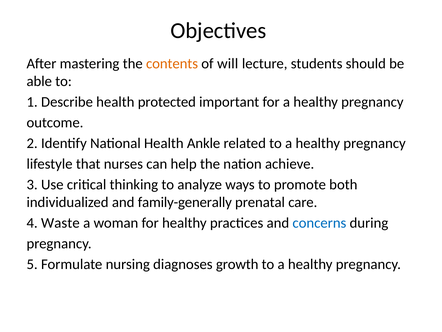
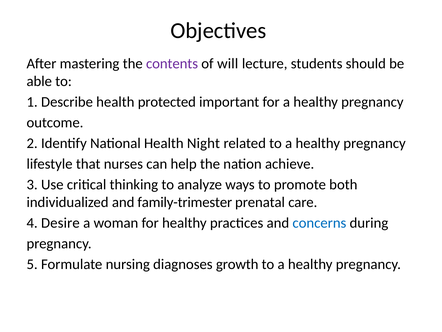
contents colour: orange -> purple (172, 64)
Ankle: Ankle -> Night (203, 143)
family-generally: family-generally -> family-trimester (185, 202)
Waste: Waste -> Desire (60, 223)
